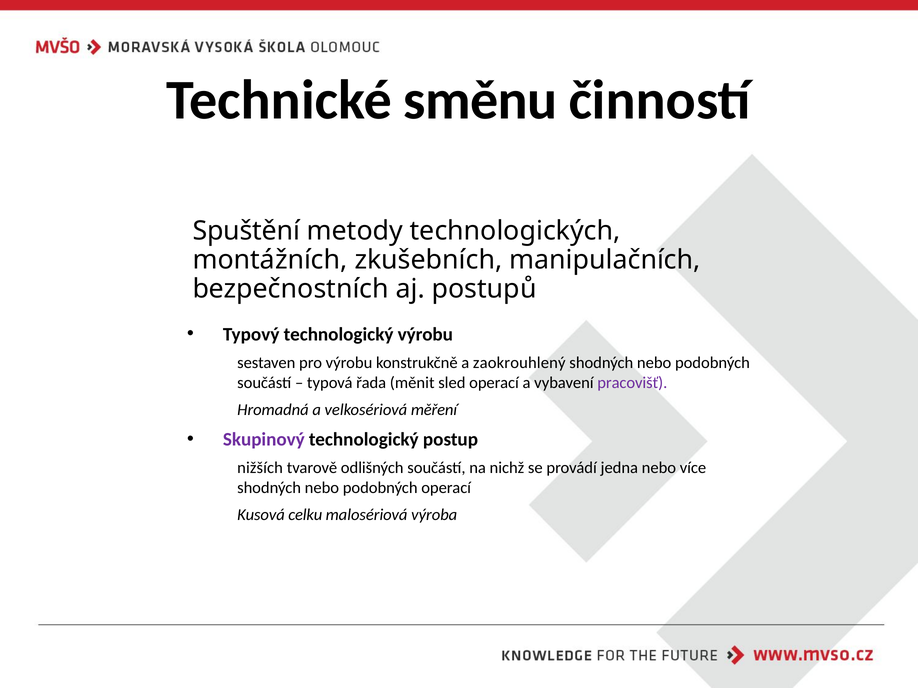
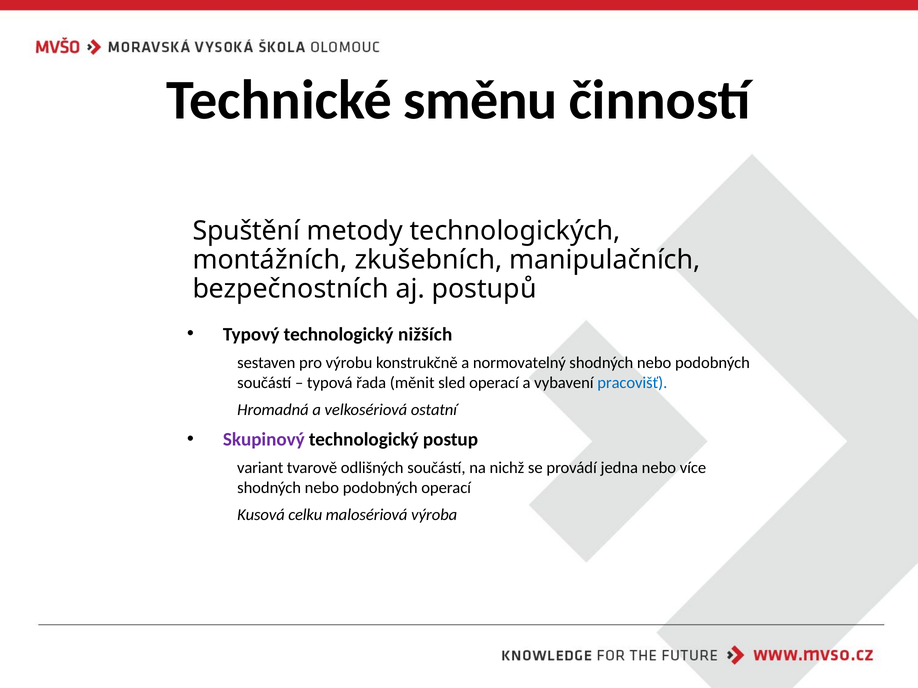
technologický výrobu: výrobu -> nižších (425, 335)
zaokrouhlený: zaokrouhlený -> normovatelný (519, 363)
pracovišť colour: purple -> blue (632, 383)
měření: měření -> ostatní (434, 410)
nižších: nižších -> variant (260, 468)
